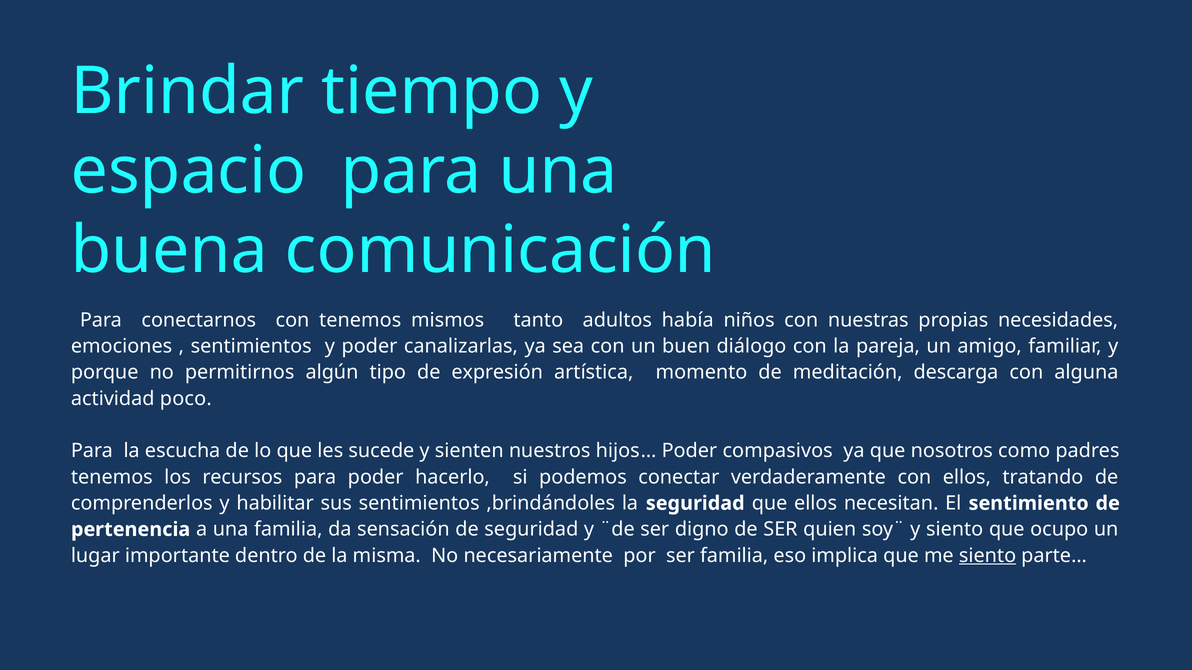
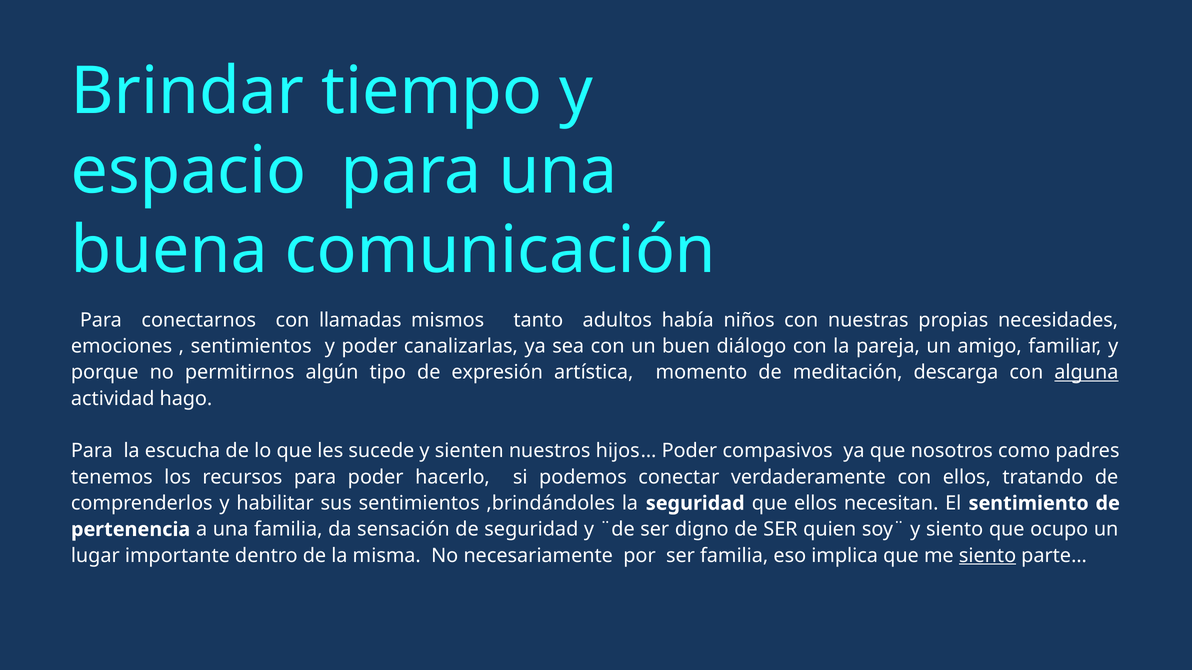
con tenemos: tenemos -> llamadas (360, 320)
alguna underline: none -> present (1086, 373)
poco: poco -> hago (186, 399)
